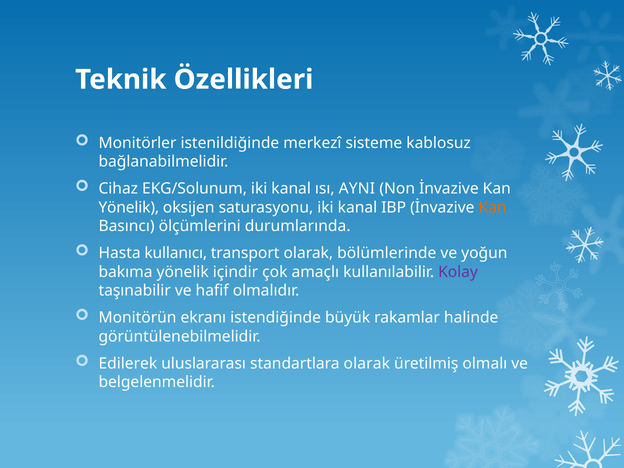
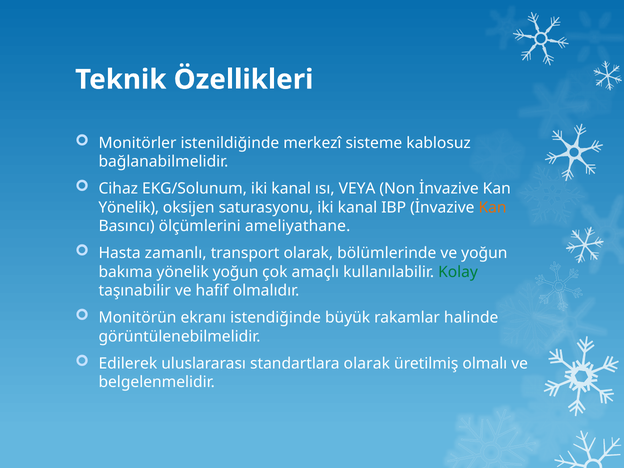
AYNI: AYNI -> VEYA (357, 189)
durumlarında: durumlarında -> ameliyathane (298, 226)
kullanıcı: kullanıcı -> zamanlı (176, 253)
yönelik içindir: içindir -> yoğun (236, 272)
Kolay colour: purple -> green (458, 272)
